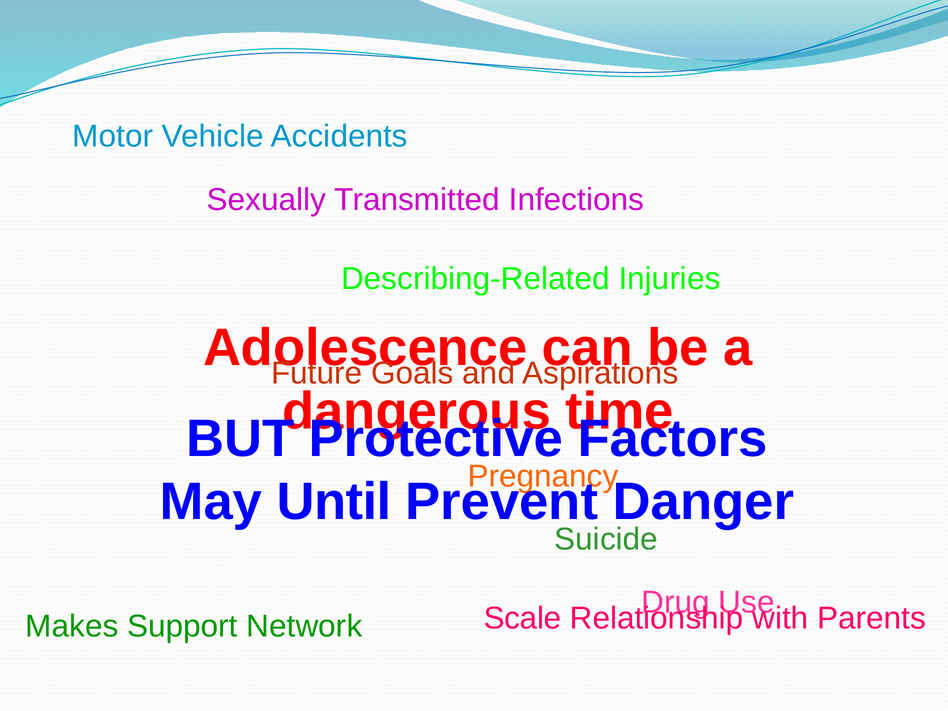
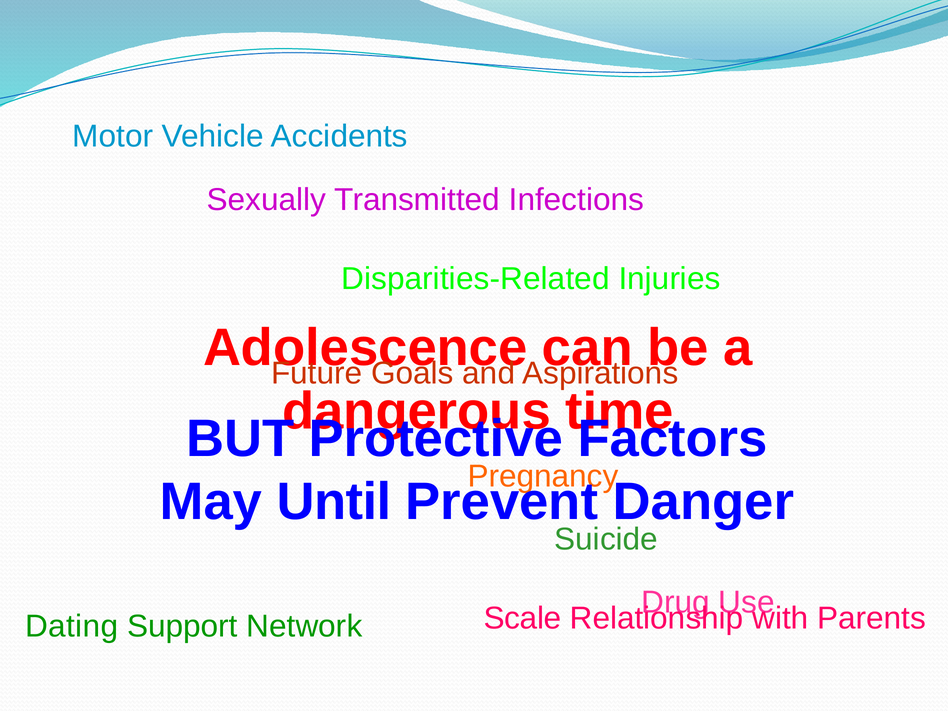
Describing-Related: Describing-Related -> Disparities-Related (475, 279)
Makes: Makes -> Dating (72, 626)
